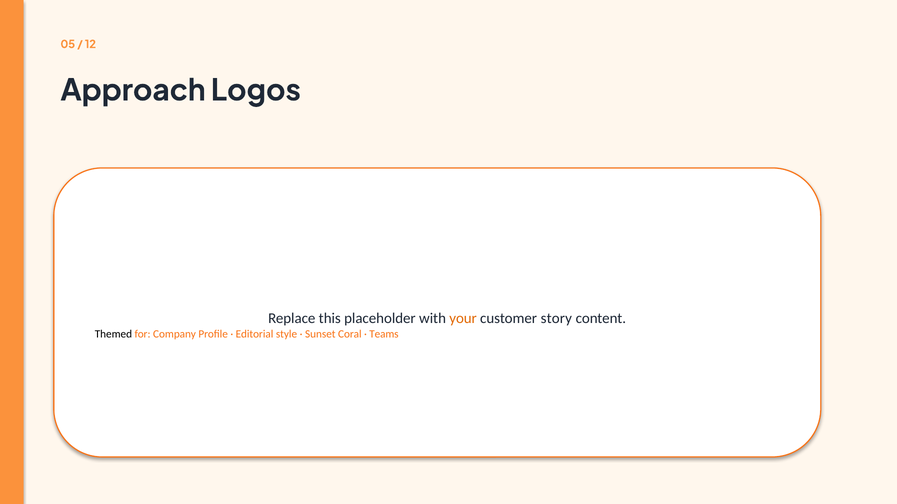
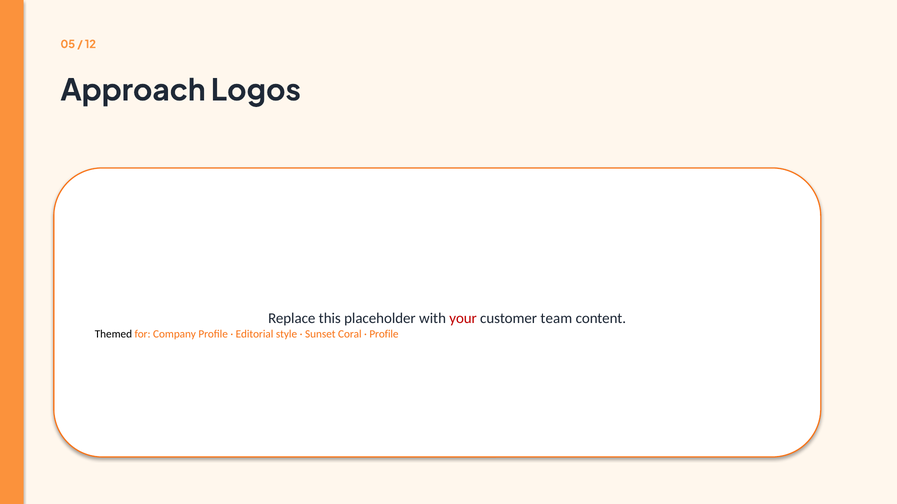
your colour: orange -> red (463, 319)
story: story -> team (556, 319)
Teams: Teams -> Profile (384, 334)
